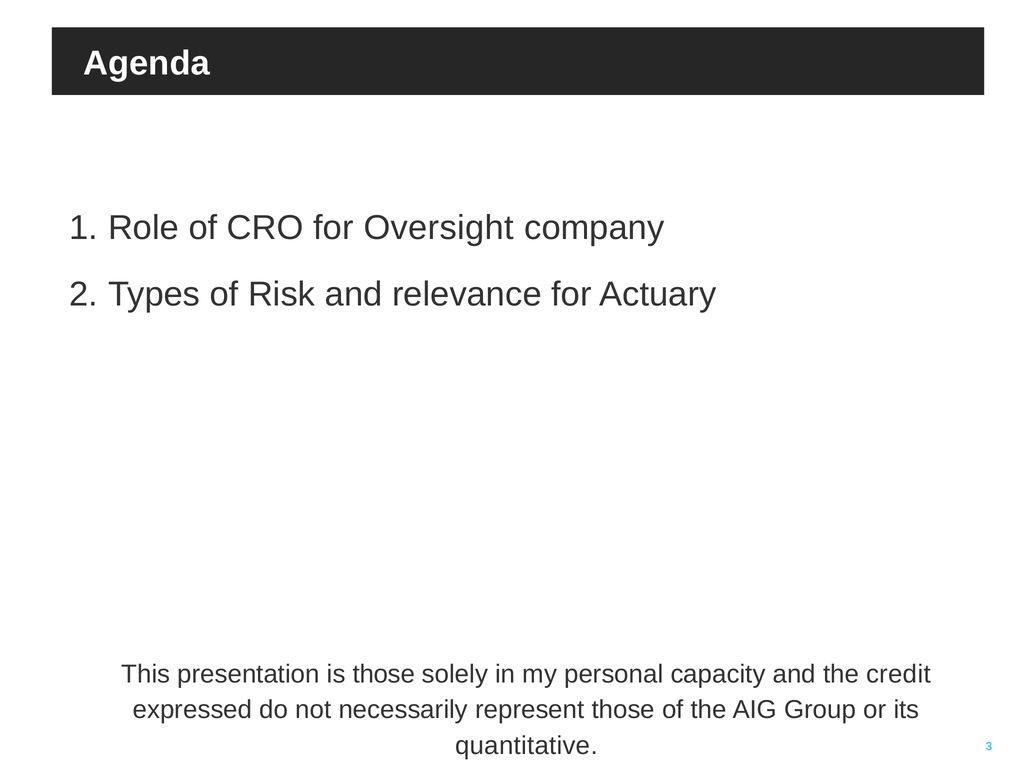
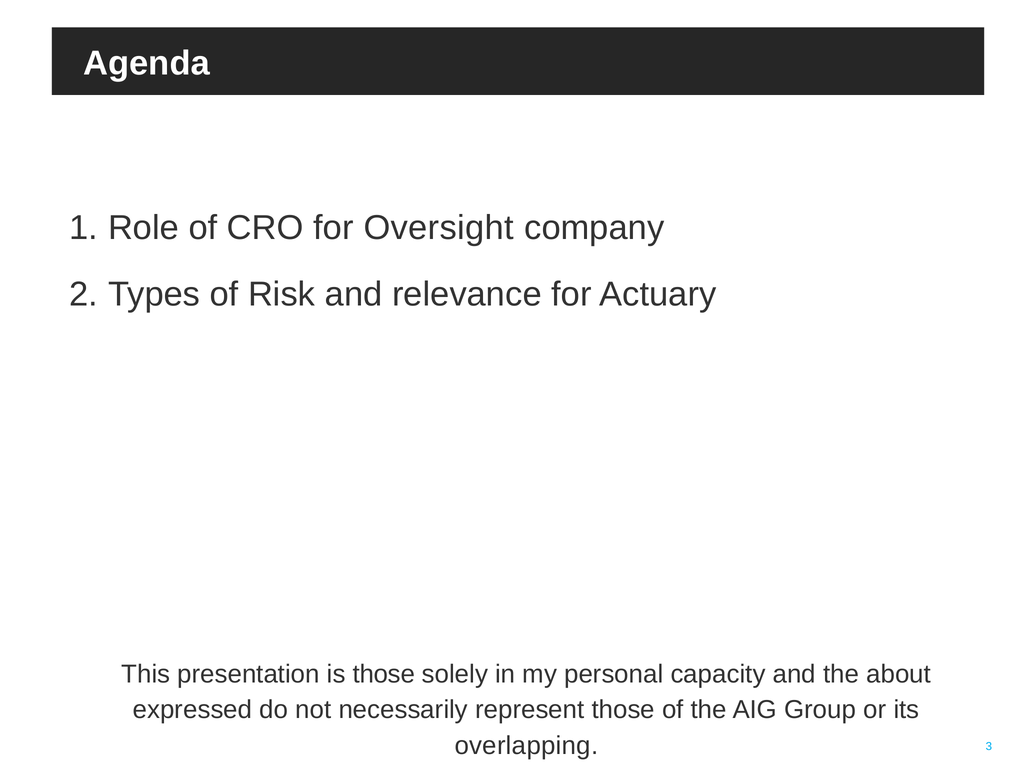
credit: credit -> about (899, 674)
quantitative: quantitative -> overlapping (526, 745)
